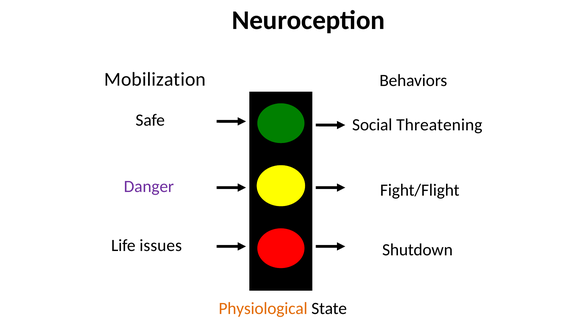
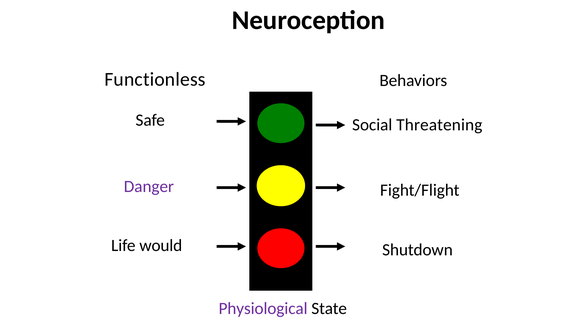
Mobilization: Mobilization -> Functionless (155, 79)
issues: issues -> would (161, 245)
Physiological colour: orange -> purple (263, 308)
